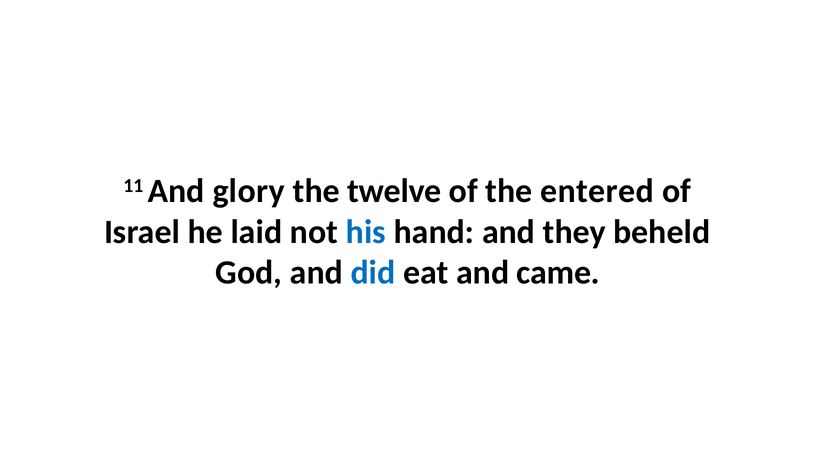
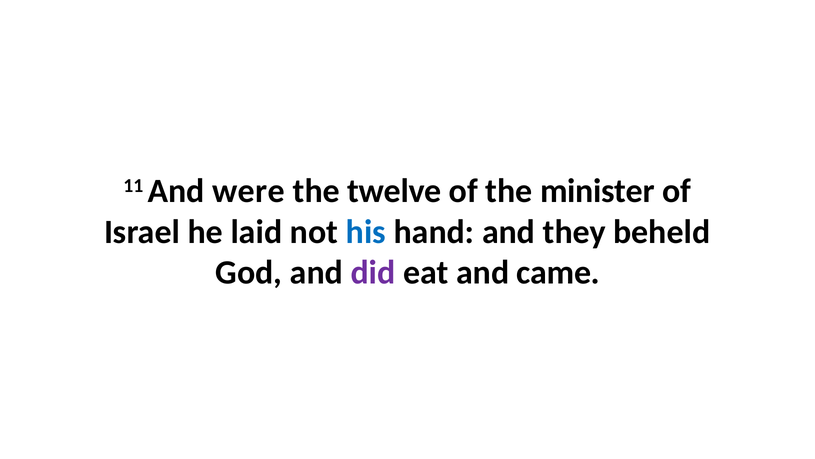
glory: glory -> were (249, 191)
entered: entered -> minister (597, 191)
did colour: blue -> purple (373, 272)
